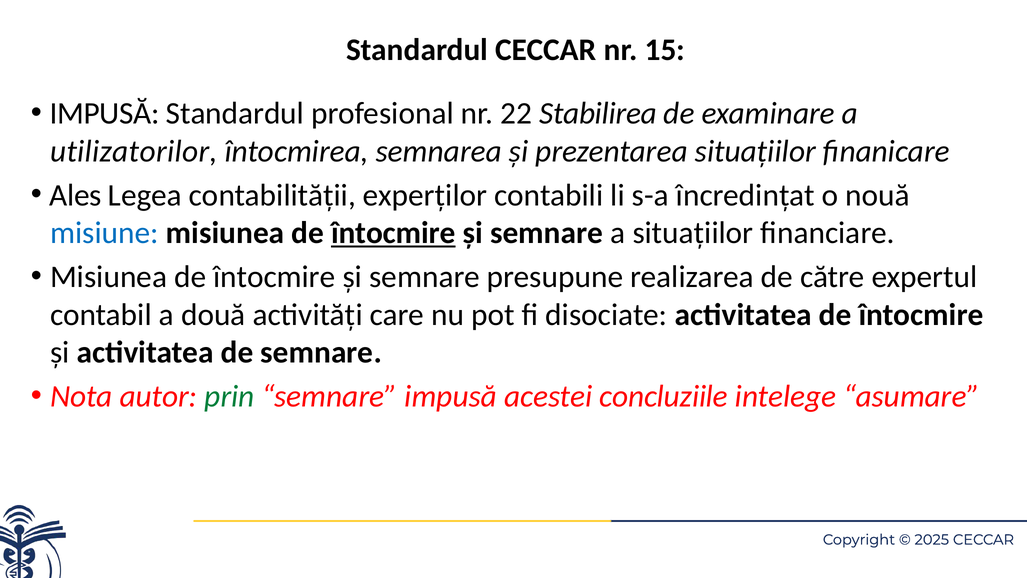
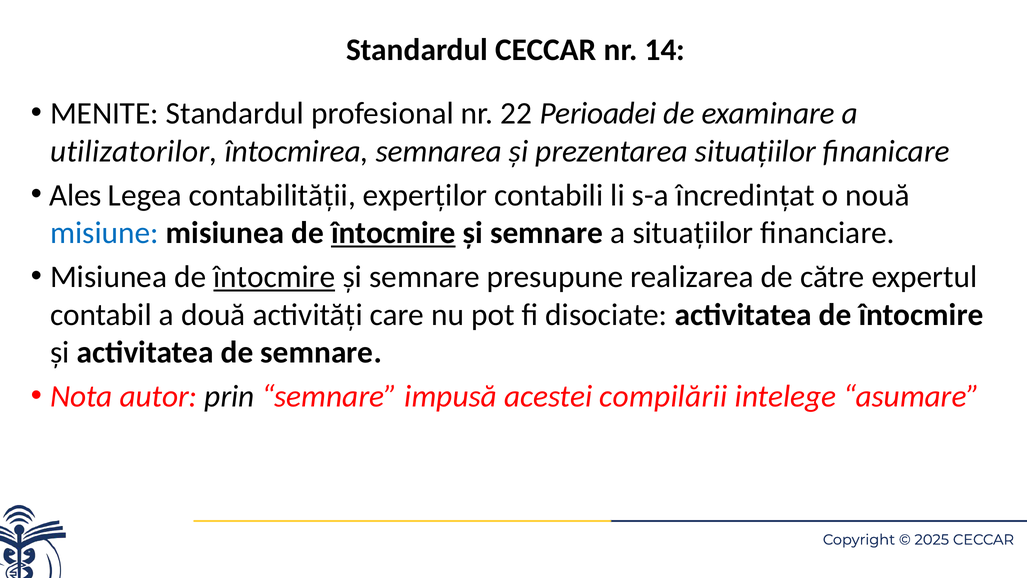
15: 15 -> 14 (665, 50)
IMPUSĂ: IMPUSĂ -> MENITE (104, 113)
Stabilirea: Stabilirea -> Perioadei (598, 113)
întocmire underline: none -> present (274, 277)
prin colour: green -> black (230, 396)
concluziile: concluziile -> compilării (663, 396)
